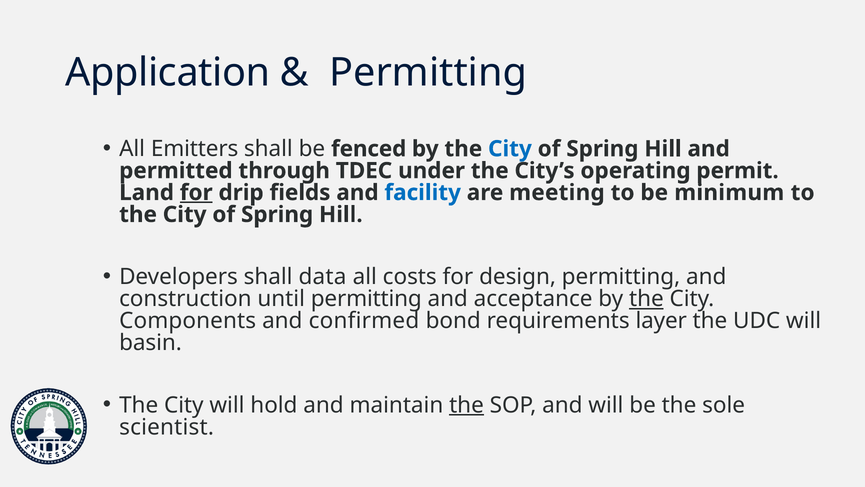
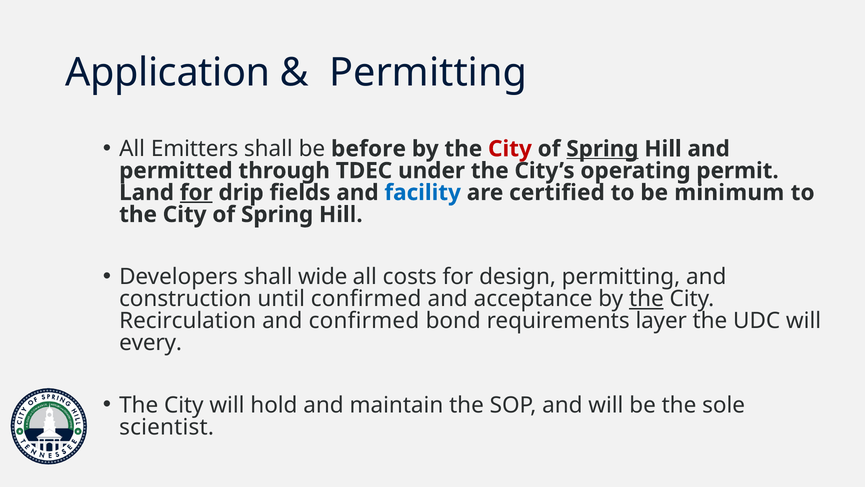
fenced: fenced -> before (369, 149)
City colour: blue -> red (510, 149)
Spring underline: none -> present (602, 149)
meeting: meeting -> certified (557, 192)
data: data -> wide (323, 277)
until permitting: permitting -> confirmed (366, 299)
Components: Components -> Recirculation (188, 321)
basin: basin -> every (151, 342)
the underline: present -> none (466, 405)
